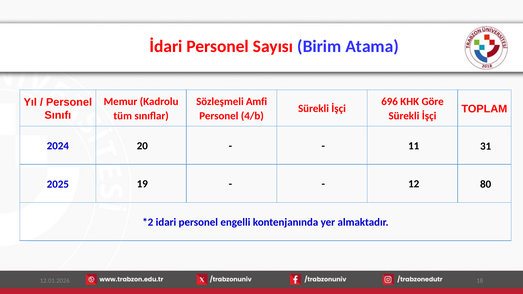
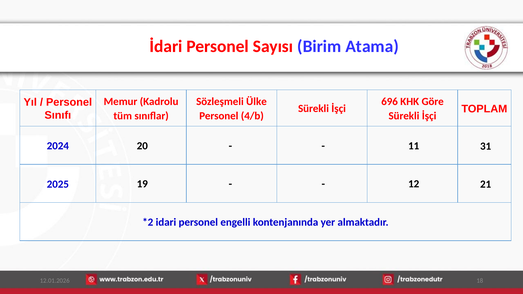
Amfi: Amfi -> Ülke (256, 102)
80: 80 -> 21 (486, 184)
